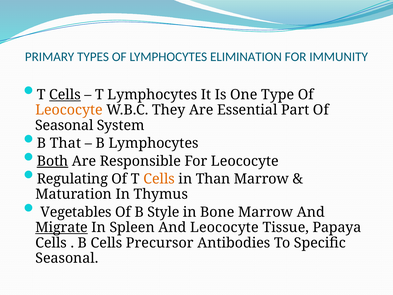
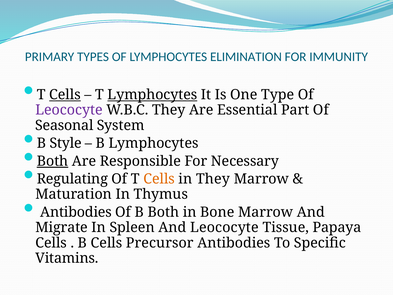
Lymphocytes underline: none -> present (152, 95)
Leococyte colour: orange -> purple (69, 110)
That: That -> Style (66, 143)
For Leococyte: Leococyte -> Necessary (245, 161)
in Than: Than -> They (213, 179)
Vegetables: Vegetables -> Antibodies (76, 212)
B Style: Style -> Both (163, 212)
Migrate underline: present -> none (62, 227)
Seasonal: Seasonal -> Vitamins (67, 258)
